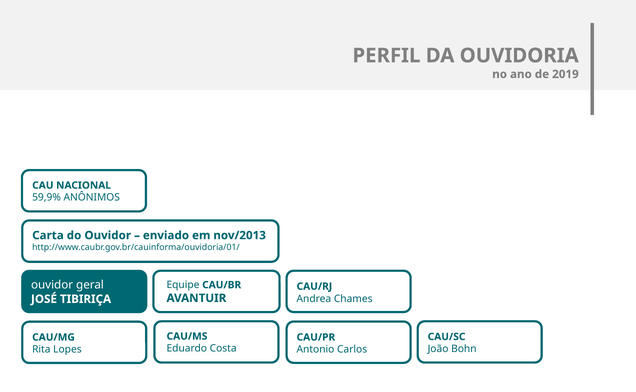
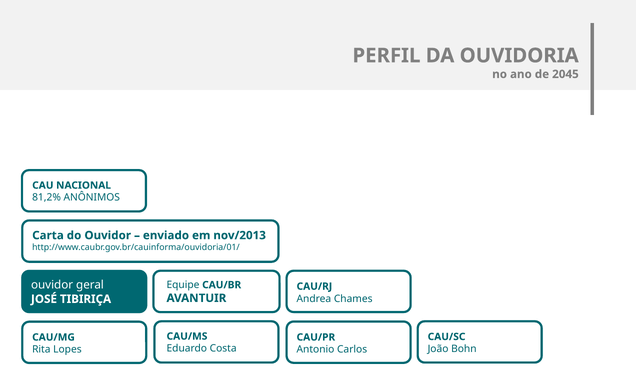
2019: 2019 -> 2045 (565, 74)
59,9%: 59,9% -> 81,2% (47, 198)
